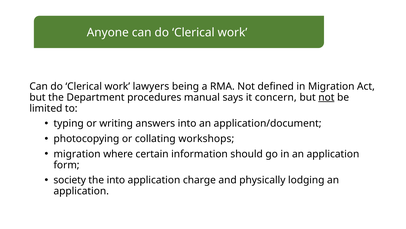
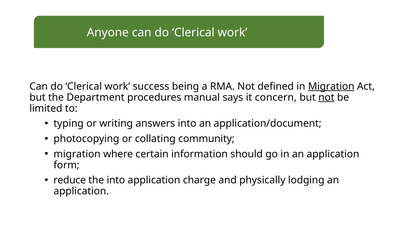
lawyers: lawyers -> success (151, 86)
Migration underline: none -> present (331, 86)
workshops: workshops -> community (206, 138)
society: society -> reduce (70, 180)
